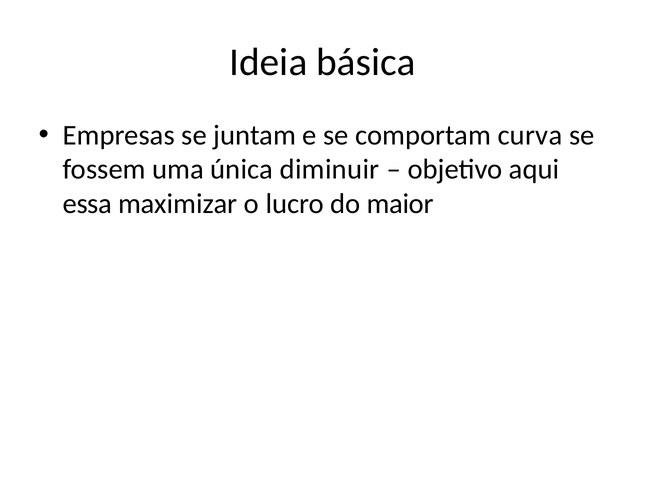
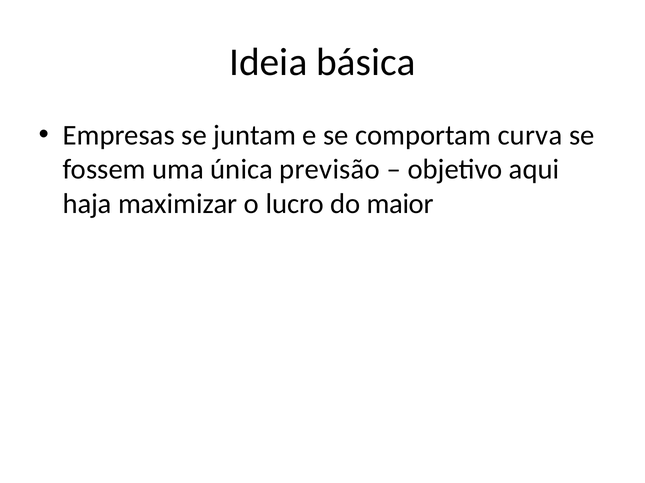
diminuir: diminuir -> previsão (330, 170)
essa: essa -> haja (87, 204)
